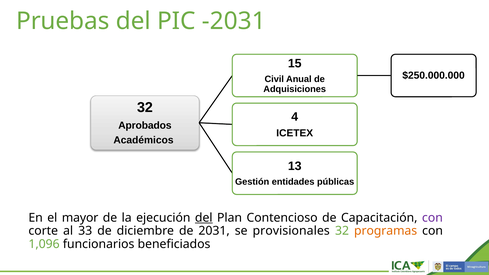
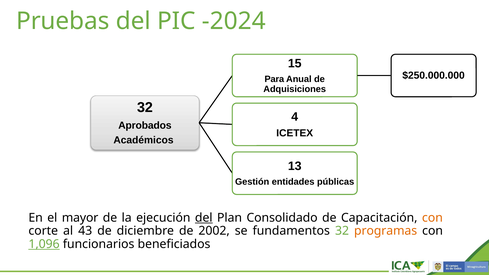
-2031: -2031 -> -2024 (234, 21)
Civil: Civil -> Para (274, 79)
Contencioso: Contencioso -> Consolidado (282, 218)
con colour: purple -> orange (432, 218)
33: 33 -> 43 (85, 231)
2031: 2031 -> 2002 (214, 231)
provisionales: provisionales -> fundamentos (291, 231)
1,096 underline: none -> present (44, 244)
